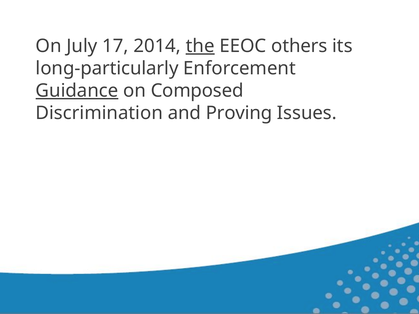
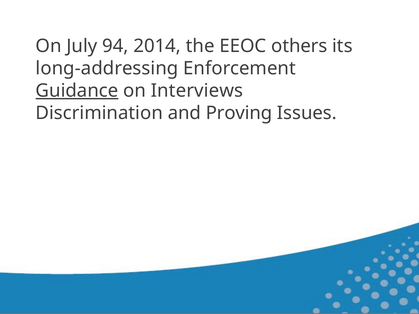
17: 17 -> 94 (115, 46)
the underline: present -> none (200, 46)
long-particularly: long-particularly -> long-addressing (107, 68)
Composed: Composed -> Interviews (197, 91)
